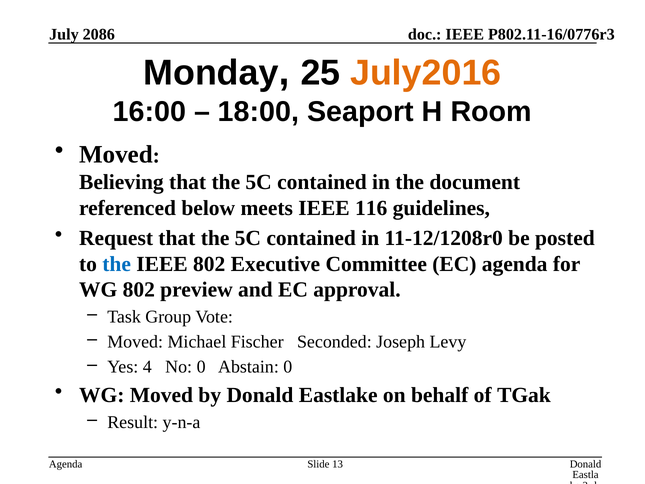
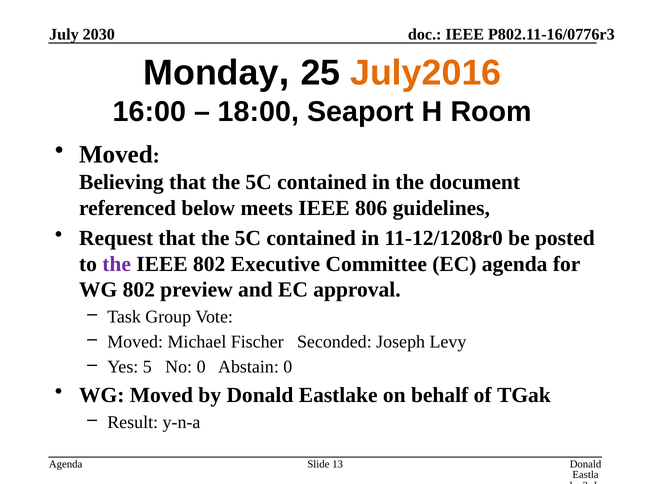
2086: 2086 -> 2030 (99, 34)
116: 116 -> 806 (371, 208)
the colour: blue -> purple (117, 264)
4: 4 -> 5 (147, 367)
